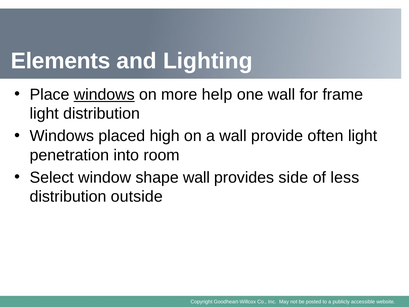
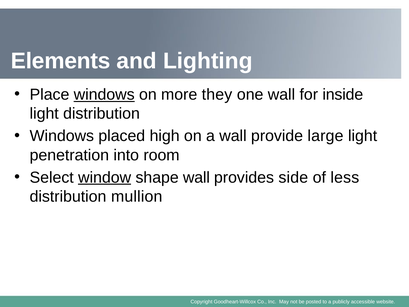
help: help -> they (217, 95)
frame: frame -> inside (343, 95)
often: often -> large (325, 136)
window underline: none -> present (105, 177)
outside: outside -> mullion (137, 196)
